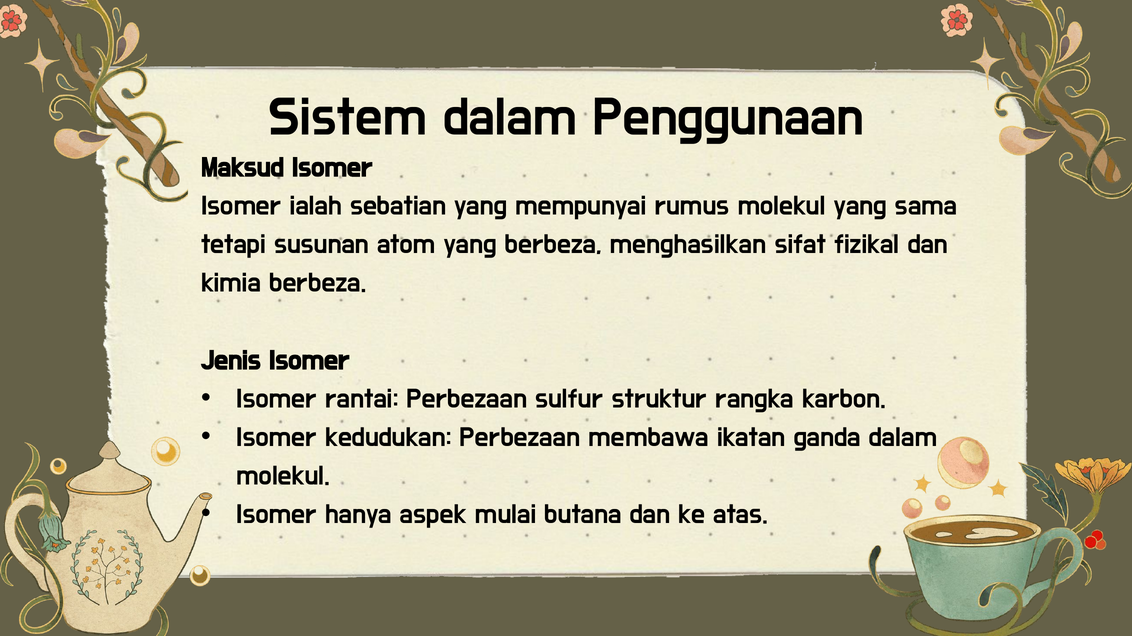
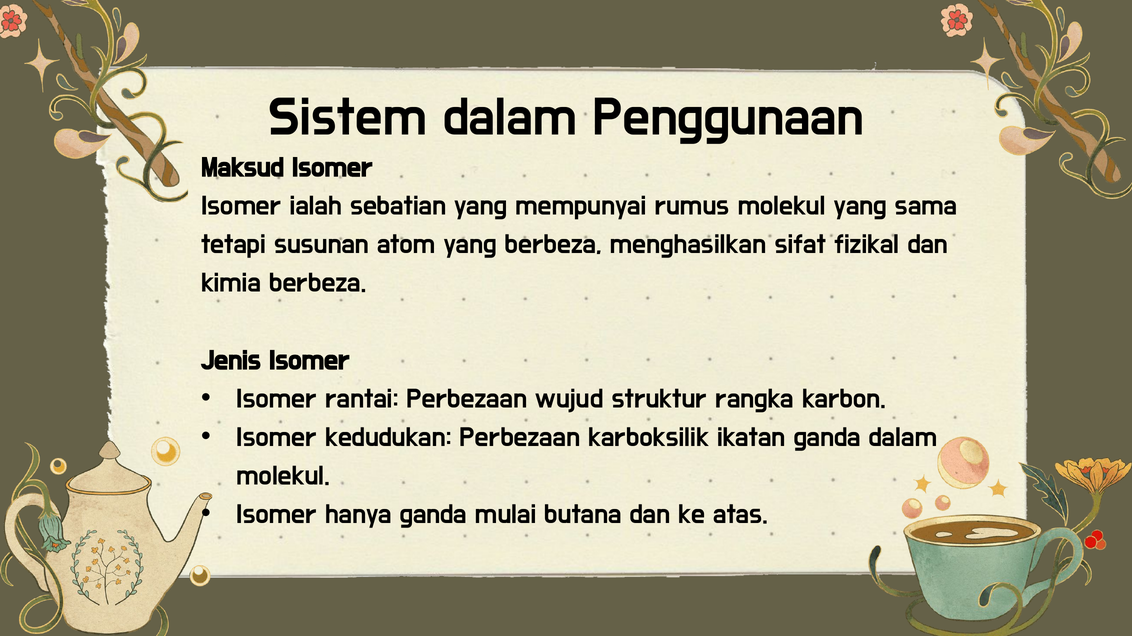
sulfur: sulfur -> wujud (569, 399)
membawa: membawa -> karboksilik (649, 438)
hanya aspek: aspek -> ganda (433, 515)
